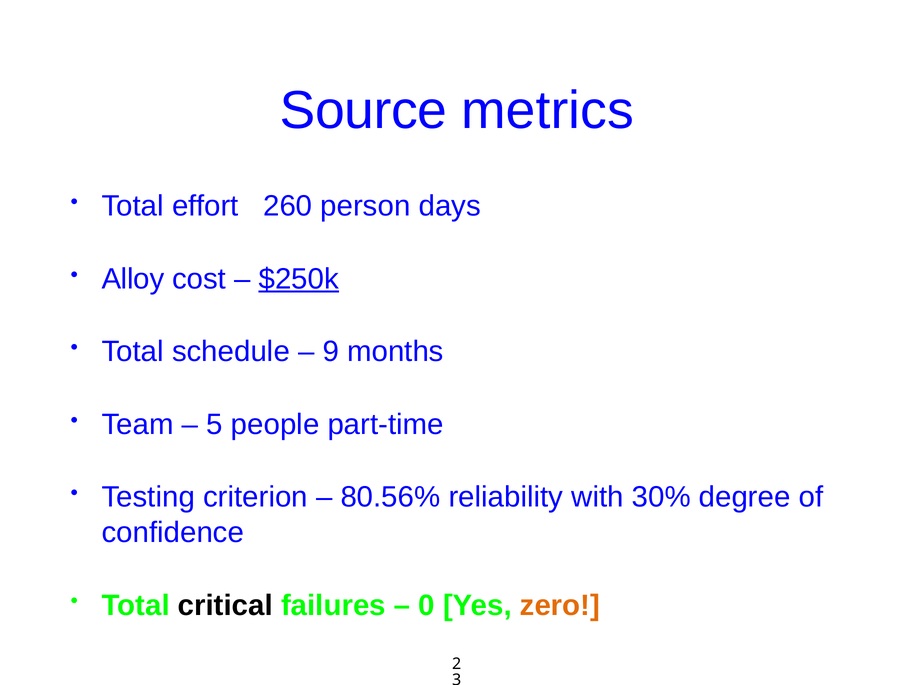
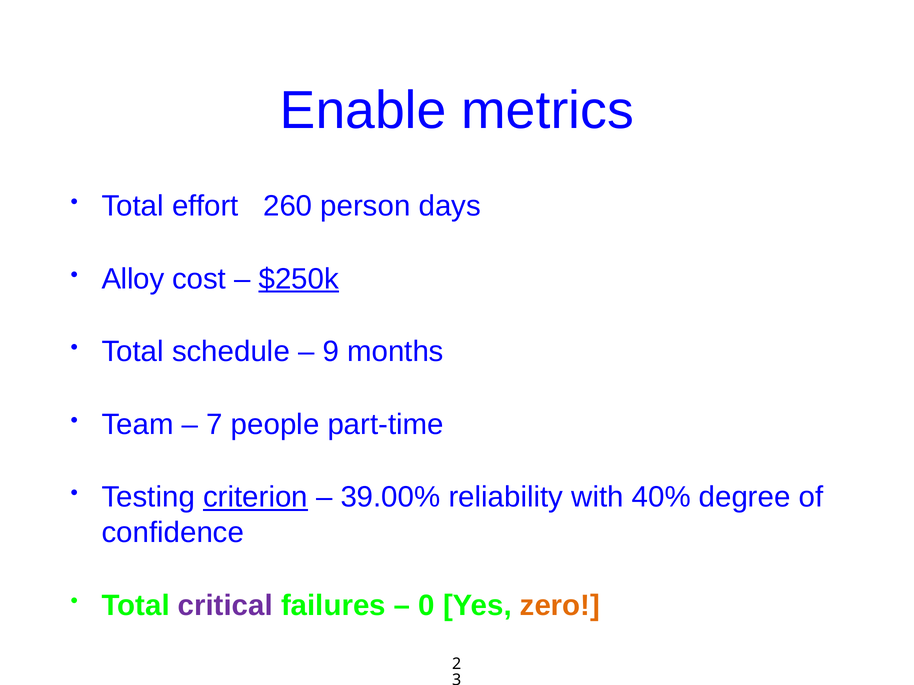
Source: Source -> Enable (363, 111)
5: 5 -> 7 (215, 425)
criterion underline: none -> present (255, 498)
80.56%: 80.56% -> 39.00% (391, 498)
30%: 30% -> 40% (661, 498)
critical colour: black -> purple (225, 606)
